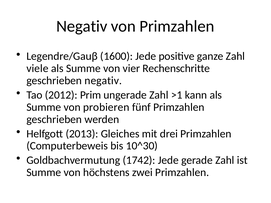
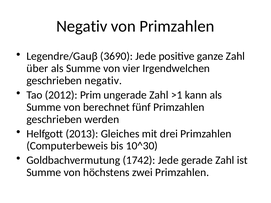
1600: 1600 -> 3690 (117, 56)
viele: viele -> über (37, 69)
Rechenschritte: Rechenschritte -> Irgendwelchen (176, 69)
probieren: probieren -> berechnet (106, 107)
